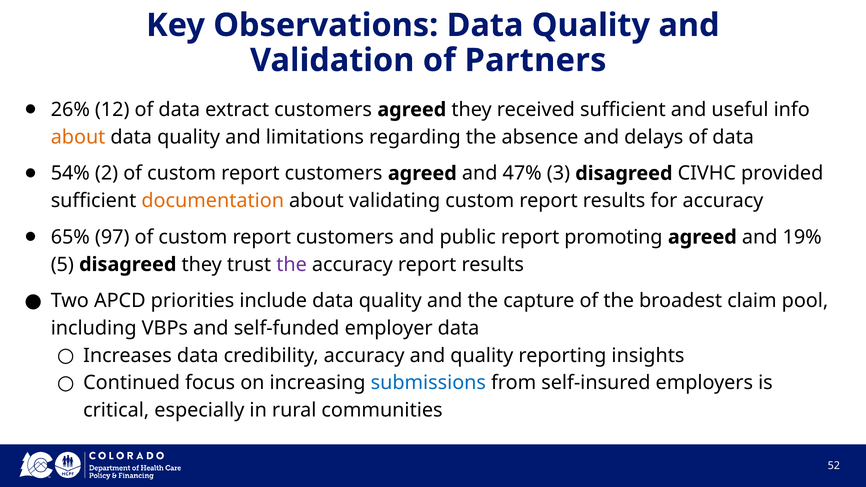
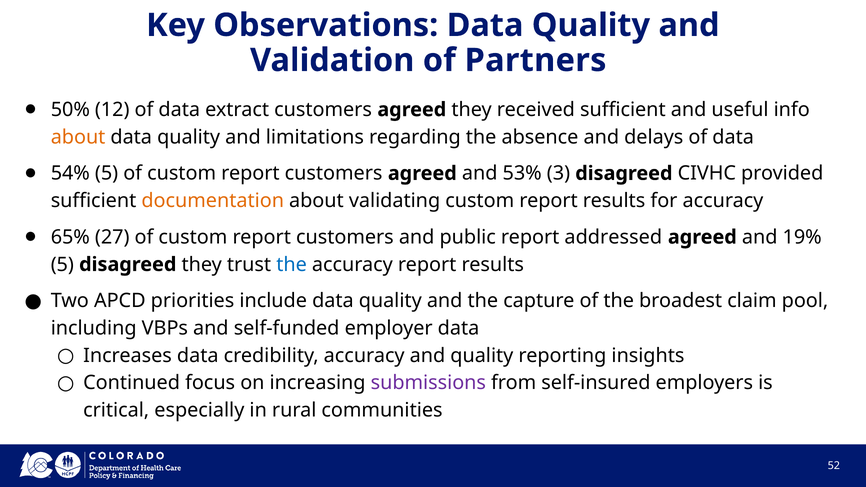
26%: 26% -> 50% (70, 110)
54% 2: 2 -> 5 (107, 173)
47%: 47% -> 53% (522, 173)
97: 97 -> 27 (112, 237)
promoting: promoting -> addressed (613, 237)
the colour: purple -> blue (292, 265)
submissions colour: blue -> purple (428, 383)
